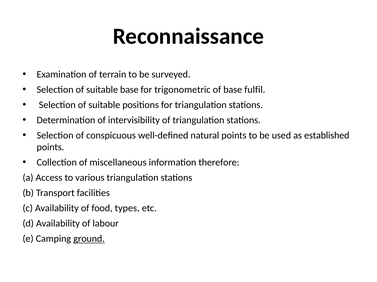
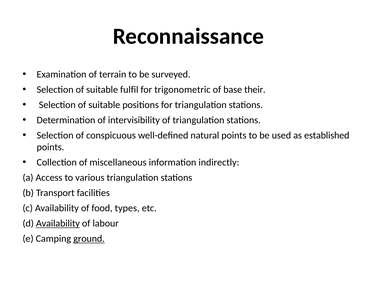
suitable base: base -> fulfil (129, 90)
fulfil: fulfil -> their (255, 90)
therefore: therefore -> indirectly (219, 163)
Availability underline: none -> present (58, 224)
